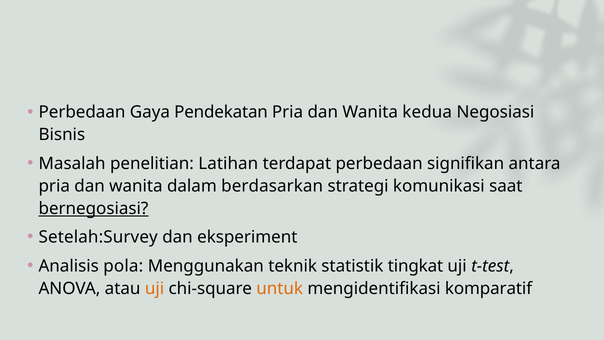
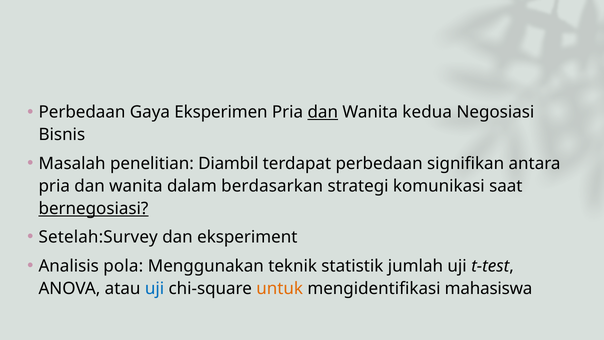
Pendekatan: Pendekatan -> Eksperimen (221, 112)
dan underline: none -> present (323, 112)
Latihan: Latihan -> Diambil (228, 163)
tingkat: tingkat -> jumlah (415, 266)
uji colour: orange -> blue (155, 288)
komparatif: komparatif -> mahasiswa (489, 288)
